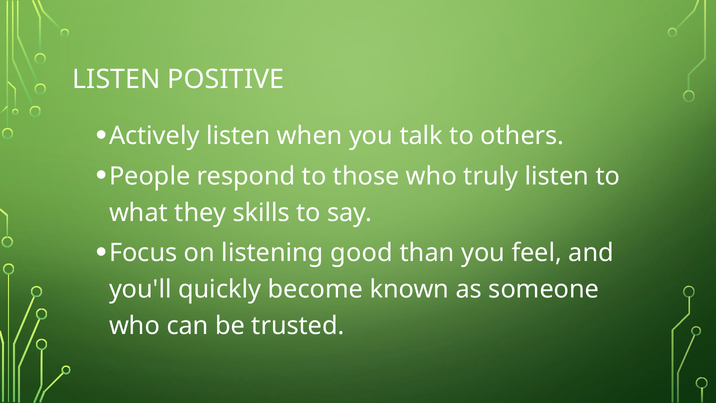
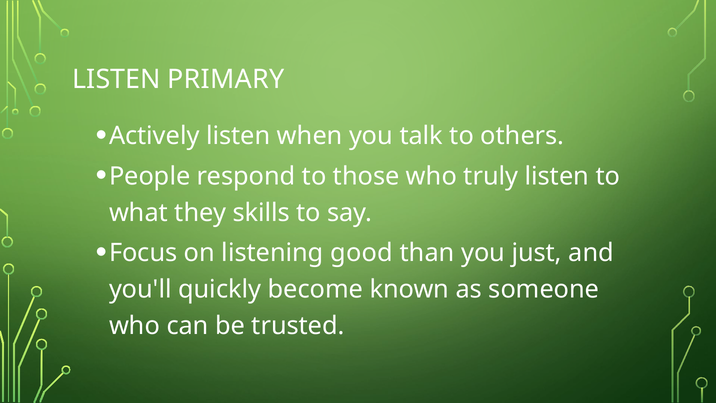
POSITIVE: POSITIVE -> PRIMARY (226, 80)
feel: feel -> just (537, 253)
